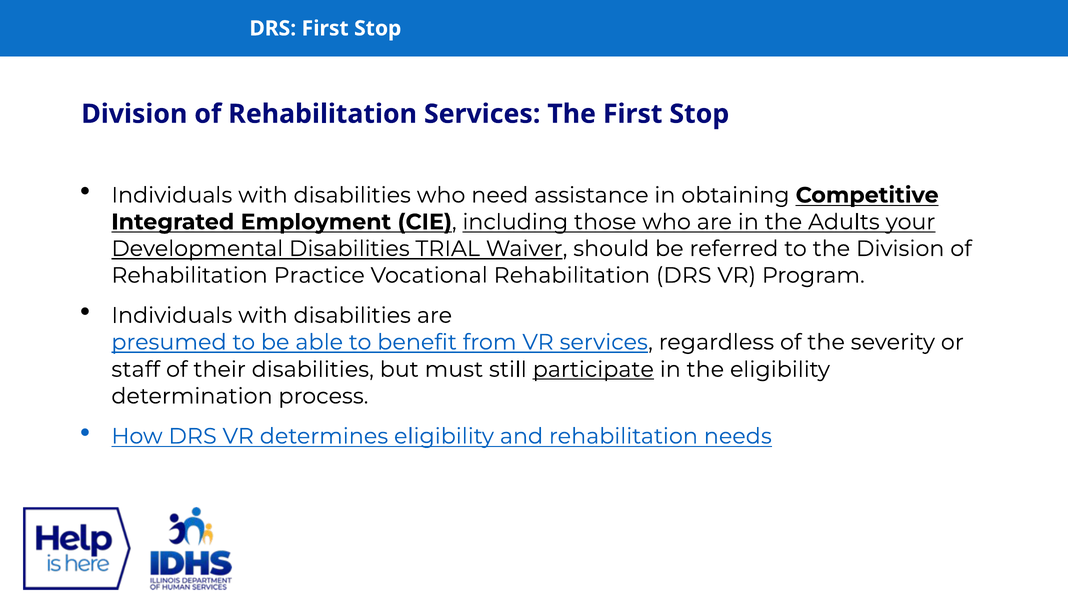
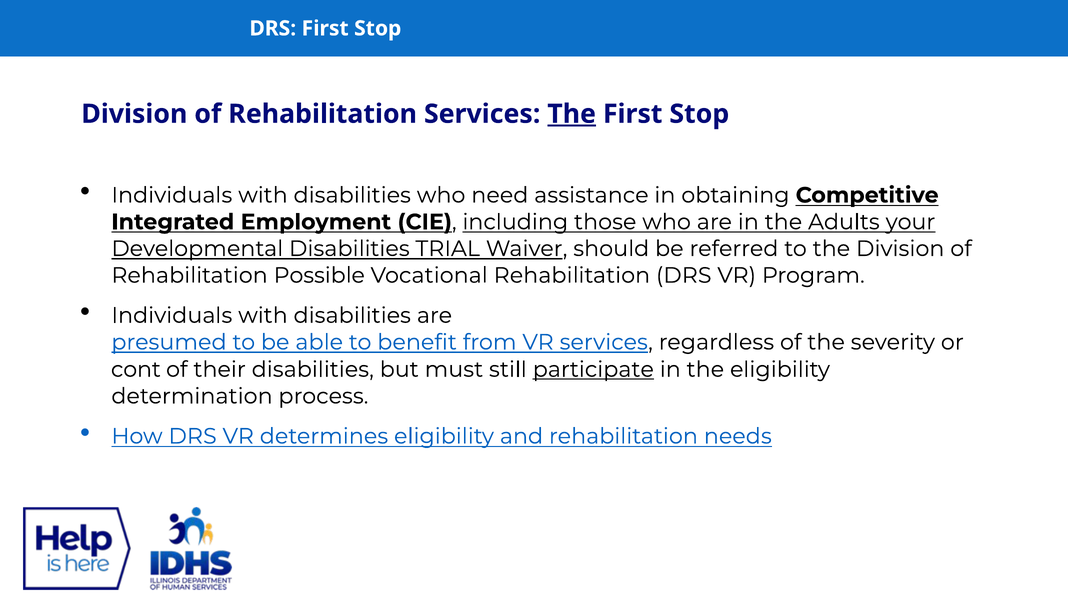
The underline: none -> present (572, 114)
Practice: Practice -> Possible (319, 275)
staff: staff -> cont (136, 369)
